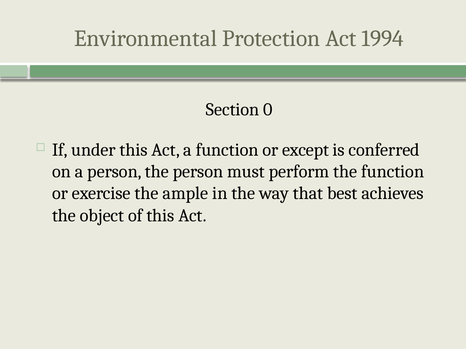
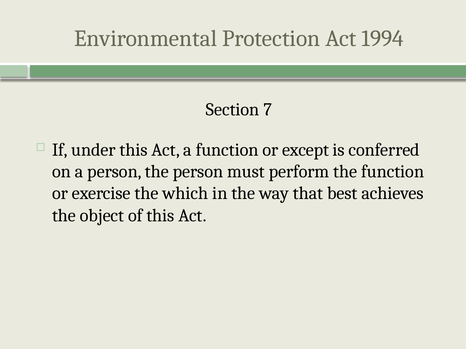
0: 0 -> 7 (268, 110)
ample: ample -> which (185, 193)
